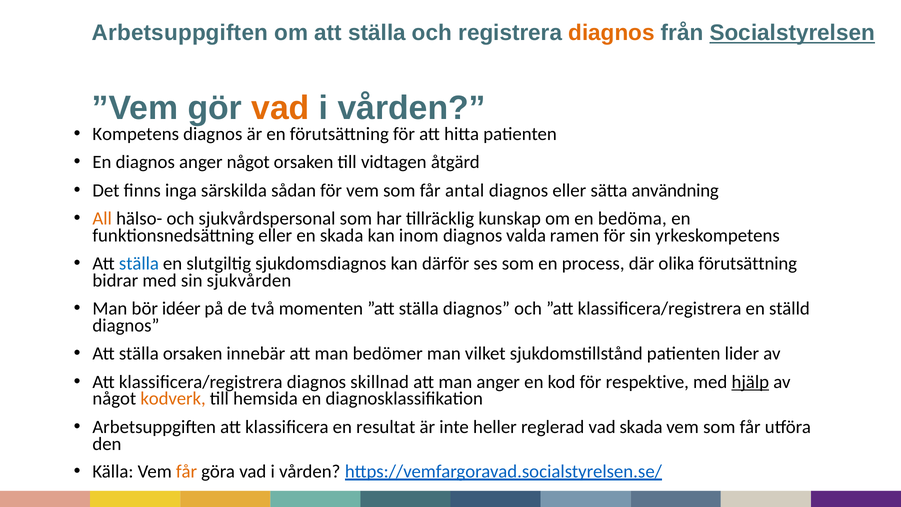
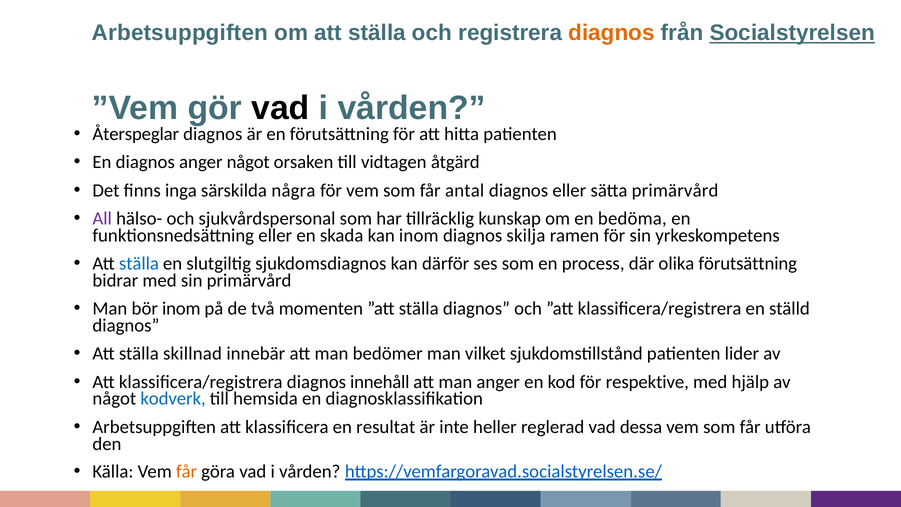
vad colour: orange -> black (280, 108)
Kompetens: Kompetens -> Återspeglar (136, 134)
sådan: sådan -> några (293, 190)
sätta användning: användning -> primärvård (675, 190)
All colour: orange -> purple (102, 218)
valda: valda -> skilja (526, 235)
sin sjukvården: sjukvården -> primärvård (249, 280)
bör idéer: idéer -> inom (181, 309)
ställa orsaken: orsaken -> skillnad (192, 354)
skillnad: skillnad -> innehåll (380, 382)
hjälp underline: present -> none (750, 382)
kodverk colour: orange -> blue (173, 399)
vad skada: skada -> dessa (641, 427)
